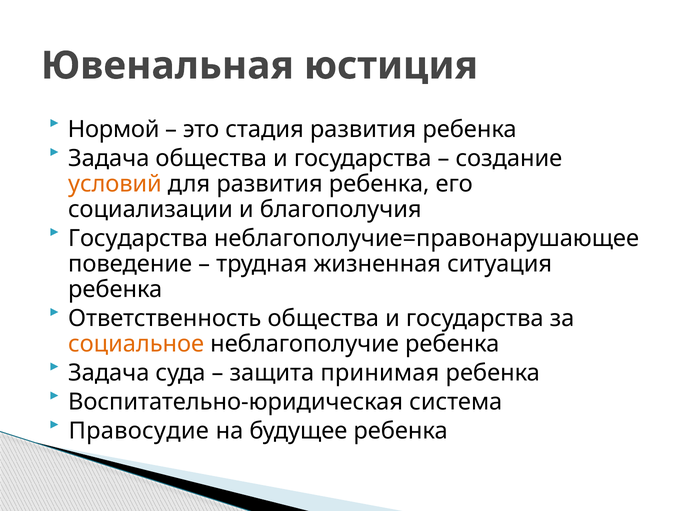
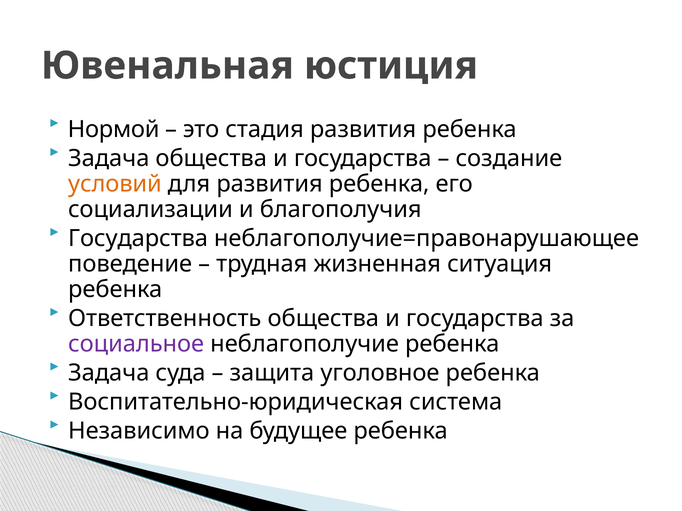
социальное colour: orange -> purple (136, 344)
принимая: принимая -> уголовное (380, 373)
Правосудие: Правосудие -> Независимо (139, 431)
